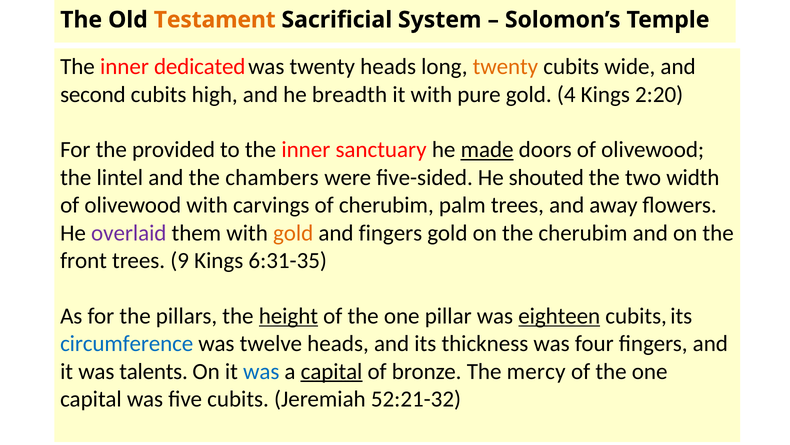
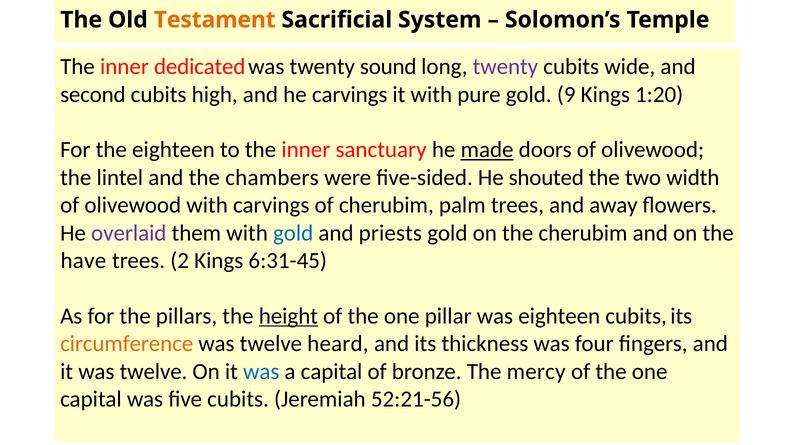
twenty heads: heads -> sound (388, 67)
twenty colour: orange -> purple (505, 67)
he breadth: breadth -> carvings (350, 94)
4: 4 -> 9 (566, 94)
2:20: 2:20 -> 1:20 (659, 94)
the provided: provided -> eighteen (173, 150)
gold colour: orange -> blue (293, 233)
and fingers: fingers -> priests (390, 233)
front: front -> have (83, 260)
9: 9 -> 2 (180, 260)
6:31-35: 6:31-35 -> 6:31-45 (288, 260)
eighteen underline: present -> none (559, 316)
circumference colour: blue -> orange (127, 343)
twelve heads: heads -> heard (338, 343)
it was talents: talents -> twelve (154, 371)
capital underline: present -> none (332, 371)
52:21-32: 52:21-32 -> 52:21-56 (416, 399)
